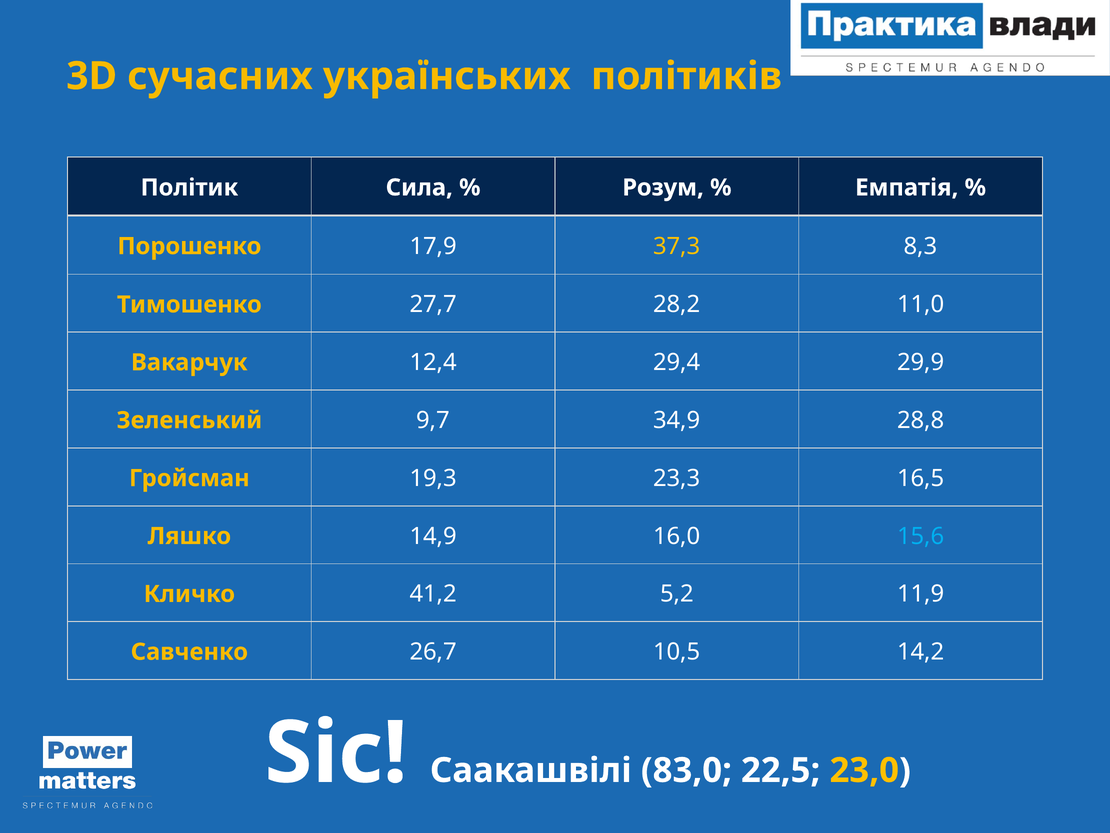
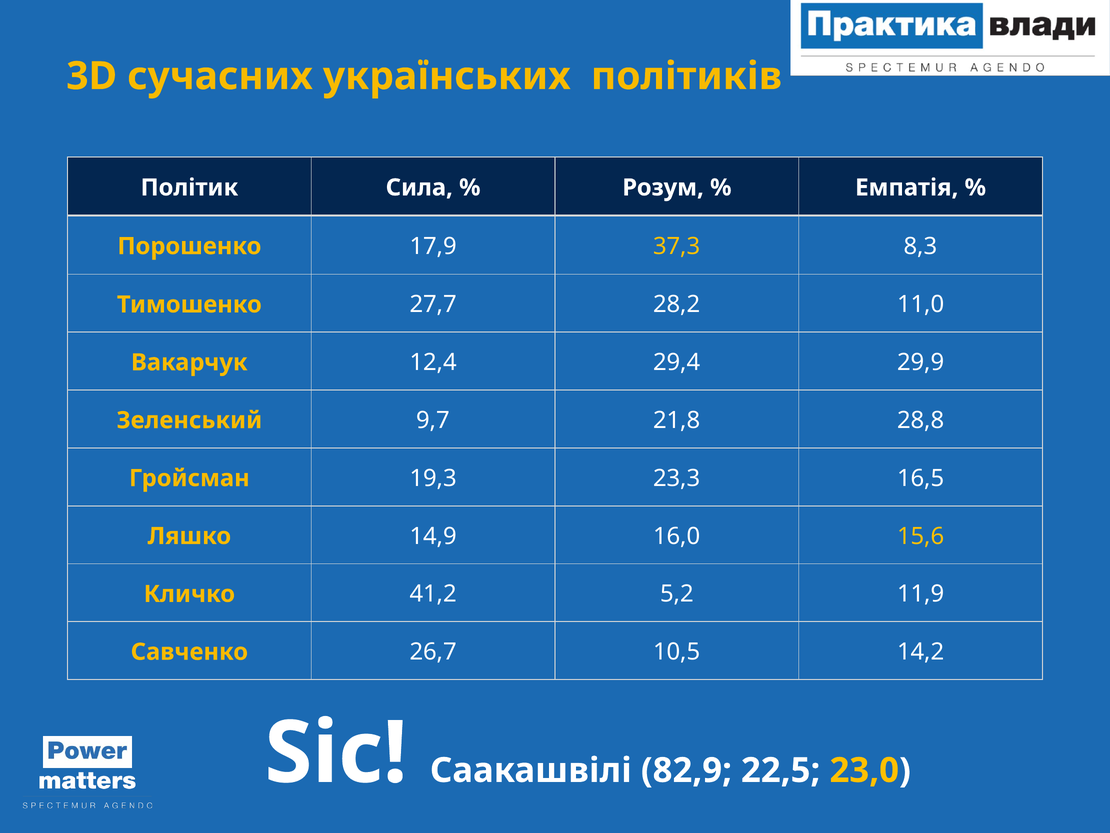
34,9: 34,9 -> 21,8 (677, 420)
15,6 colour: light blue -> yellow (921, 536)
83,0: 83,0 -> 82,9 (686, 770)
